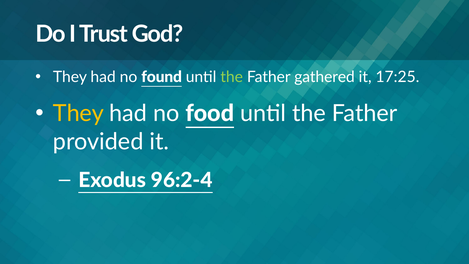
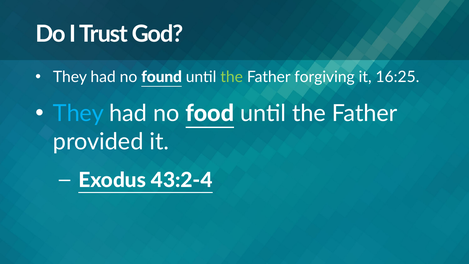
gathered: gathered -> forgiving (324, 77)
17:25: 17:25 -> 16:25 (397, 77)
They colour: yellow -> light blue (78, 114)
96:2-4: 96:2-4 -> 43:2-4 (182, 180)
